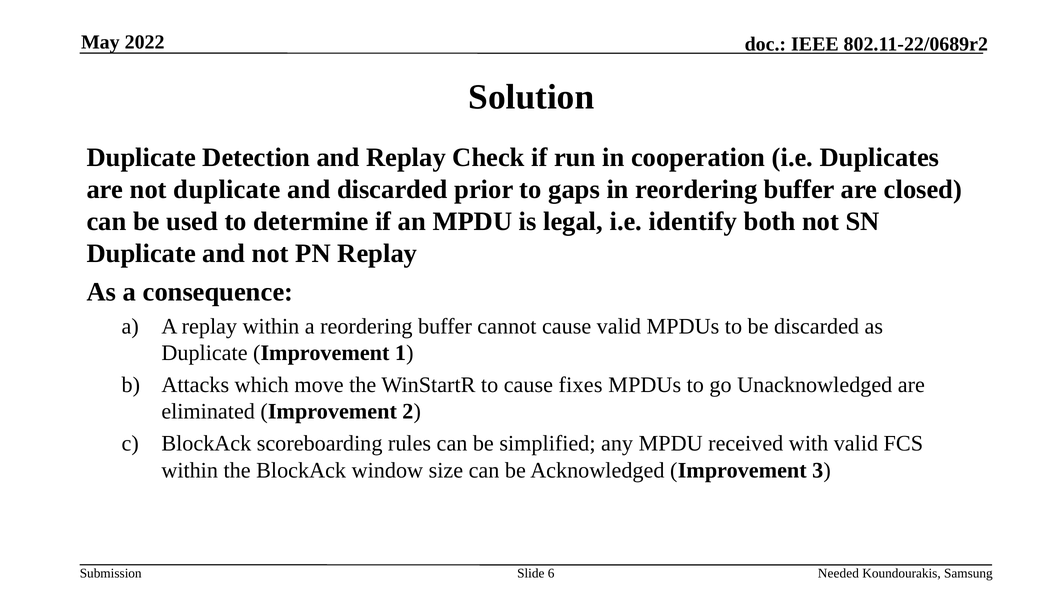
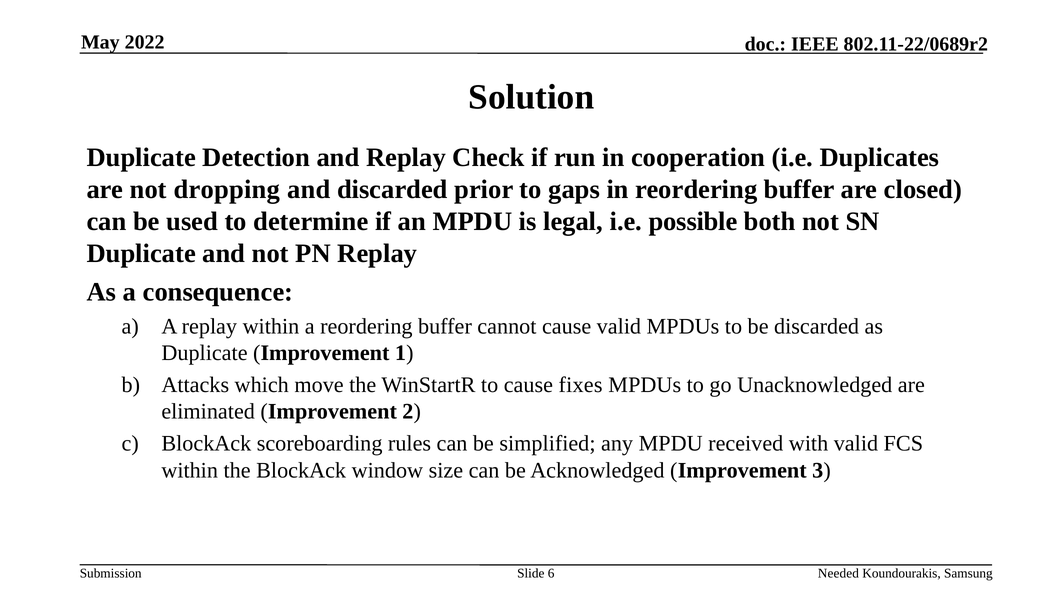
not duplicate: duplicate -> dropping (227, 189)
identify: identify -> possible (693, 221)
